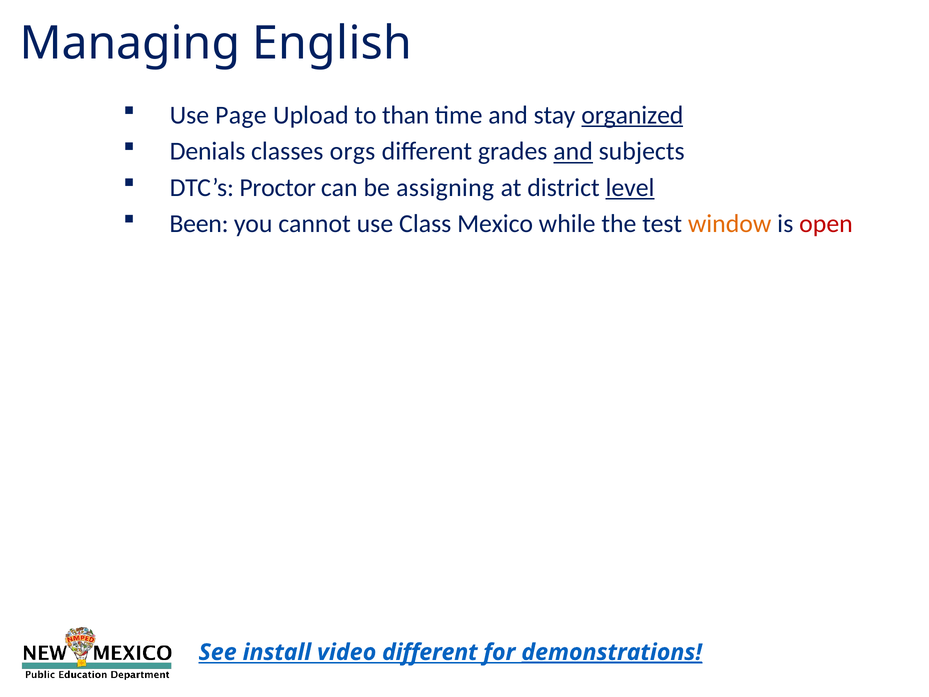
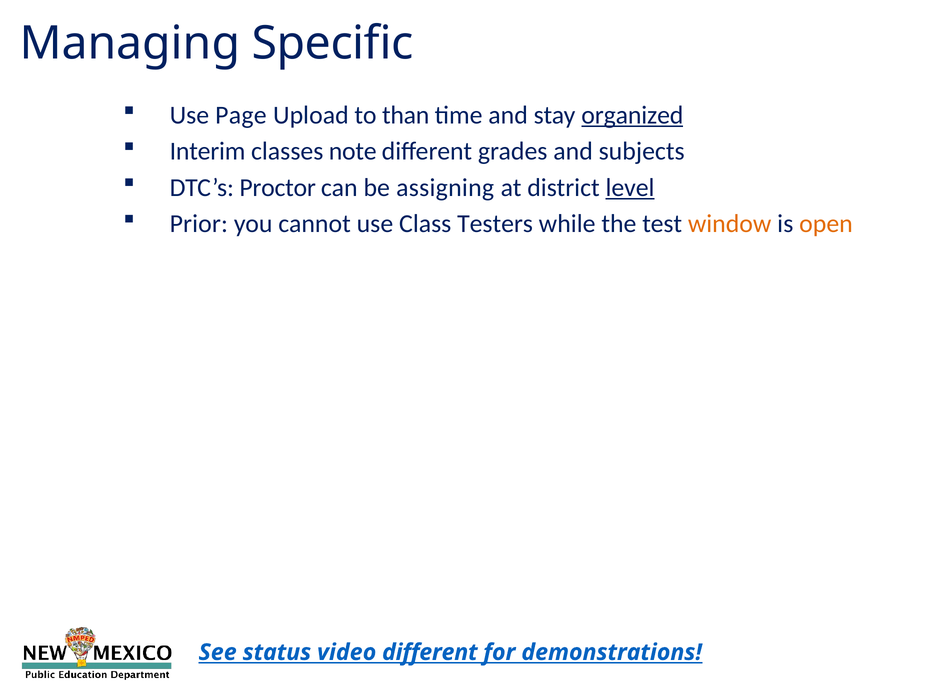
English: English -> Specific (333, 43)
Denials: Denials -> Interim (208, 151)
orgs: orgs -> note (353, 151)
and underline: present -> none (573, 151)
Been: Been -> Prior (199, 224)
Mexico: Mexico -> Testers (495, 224)
open colour: red -> orange (826, 224)
install: install -> status (277, 652)
demonstrations underline: present -> none (612, 652)
